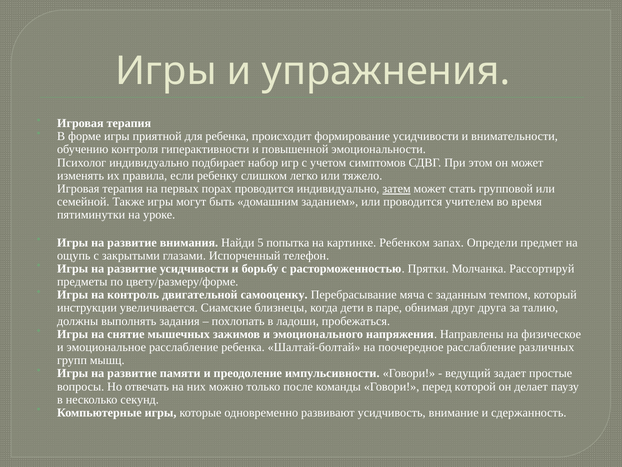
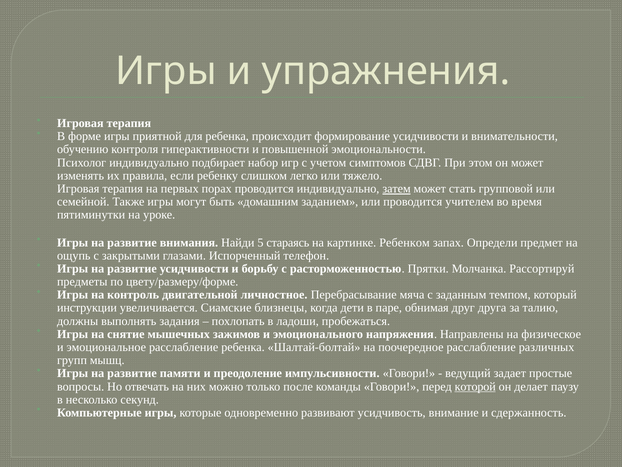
попытка: попытка -> стараясь (288, 242)
самооценку: самооценку -> личностное (274, 295)
которой underline: none -> present (475, 386)
